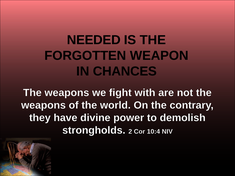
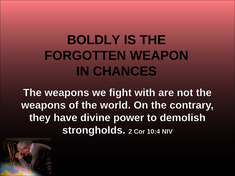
NEEDED: NEEDED -> BOLDLY (94, 40)
